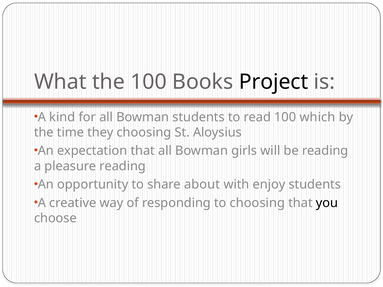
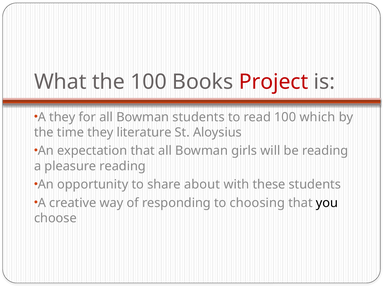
Project colour: black -> red (274, 82)
A kind: kind -> they (62, 117)
they choosing: choosing -> literature (144, 132)
enjoy: enjoy -> these (269, 185)
